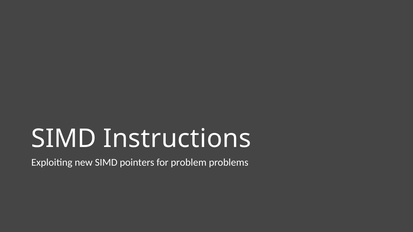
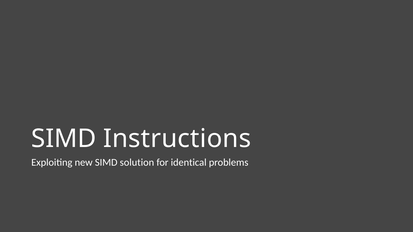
pointers: pointers -> solution (137, 163)
problem: problem -> identical (189, 163)
